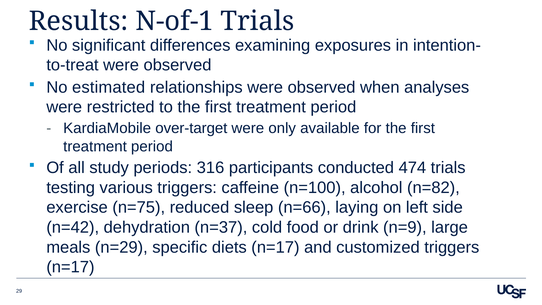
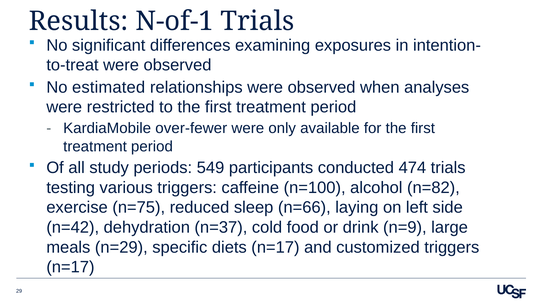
over-target: over-target -> over-fewer (191, 128)
316: 316 -> 549 (211, 168)
